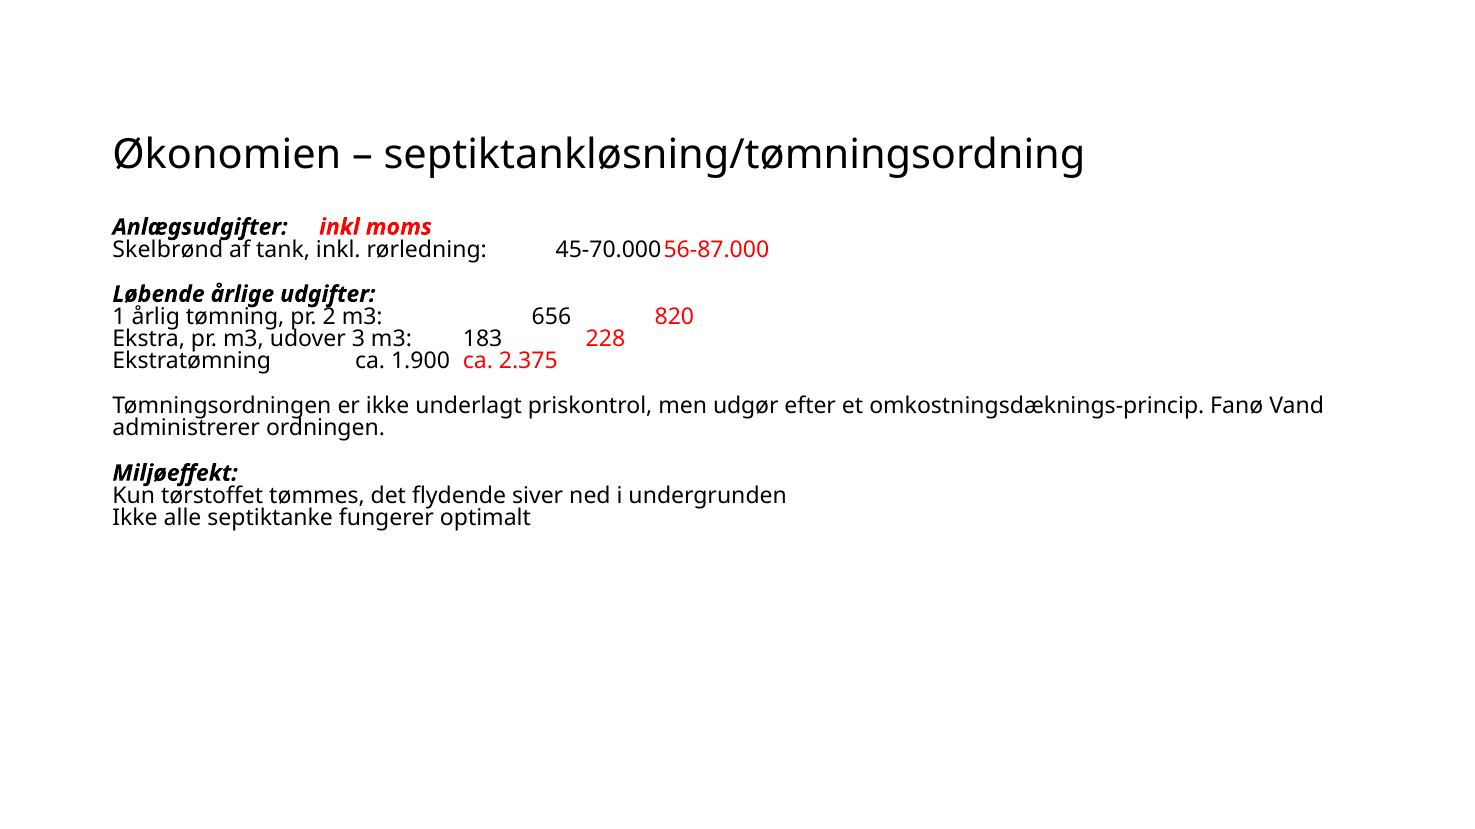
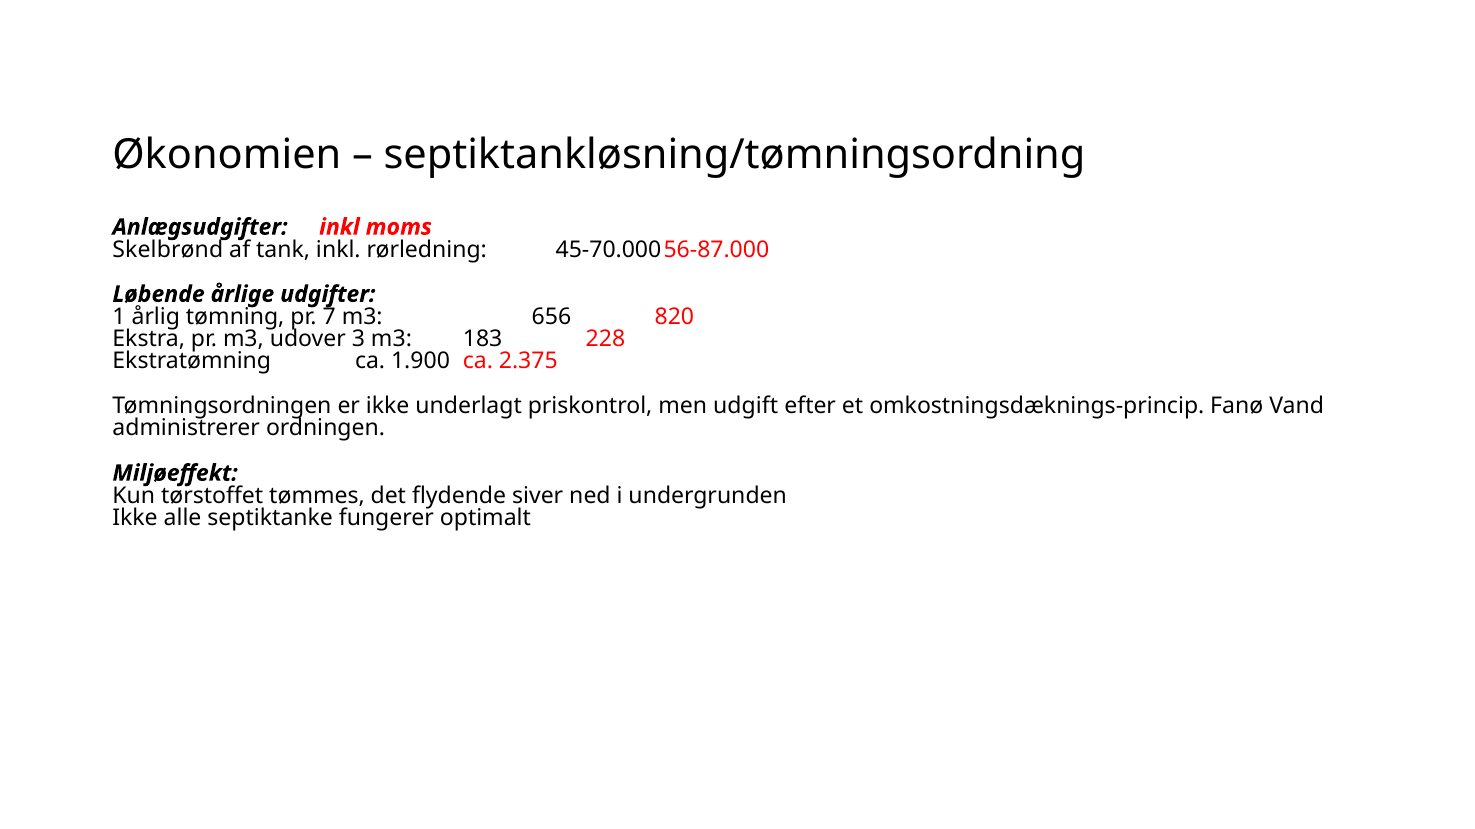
2: 2 -> 7 (329, 317)
udgør: udgør -> udgift (746, 406)
